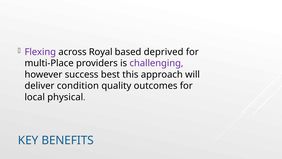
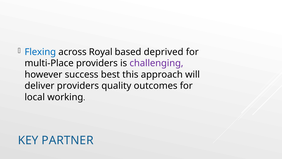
Flexing colour: purple -> blue (40, 52)
deliver condition: condition -> providers (78, 86)
physical: physical -> working (65, 97)
BENEFITS: BENEFITS -> PARTNER (68, 140)
